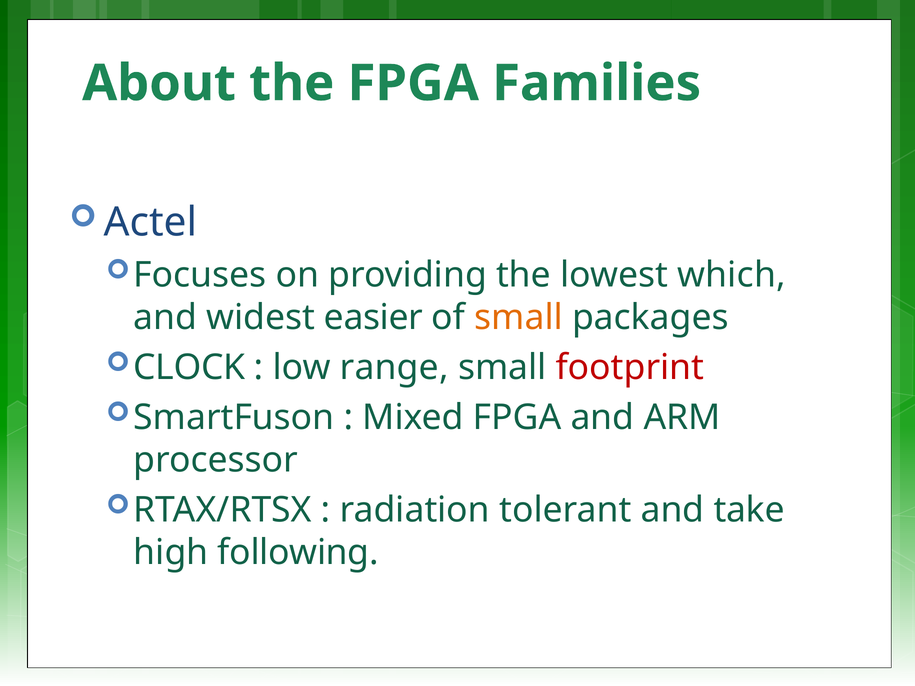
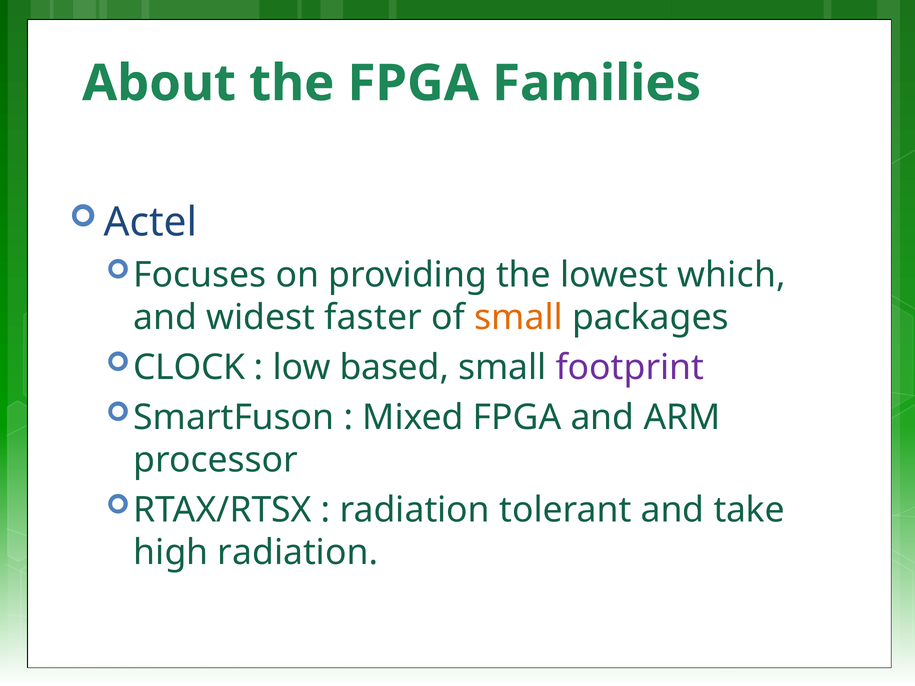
easier: easier -> faster (373, 318)
range: range -> based (394, 368)
footprint colour: red -> purple (630, 368)
high following: following -> radiation (298, 553)
